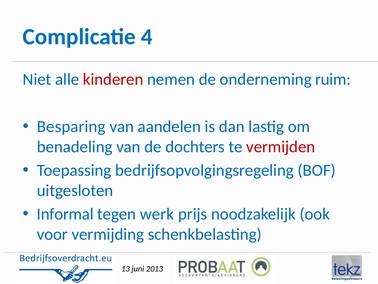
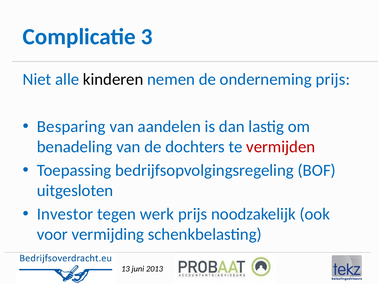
4: 4 -> 3 (147, 37)
kinderen colour: red -> black (113, 79)
onderneming ruim: ruim -> prijs (333, 79)
Informal: Informal -> Investor (65, 214)
